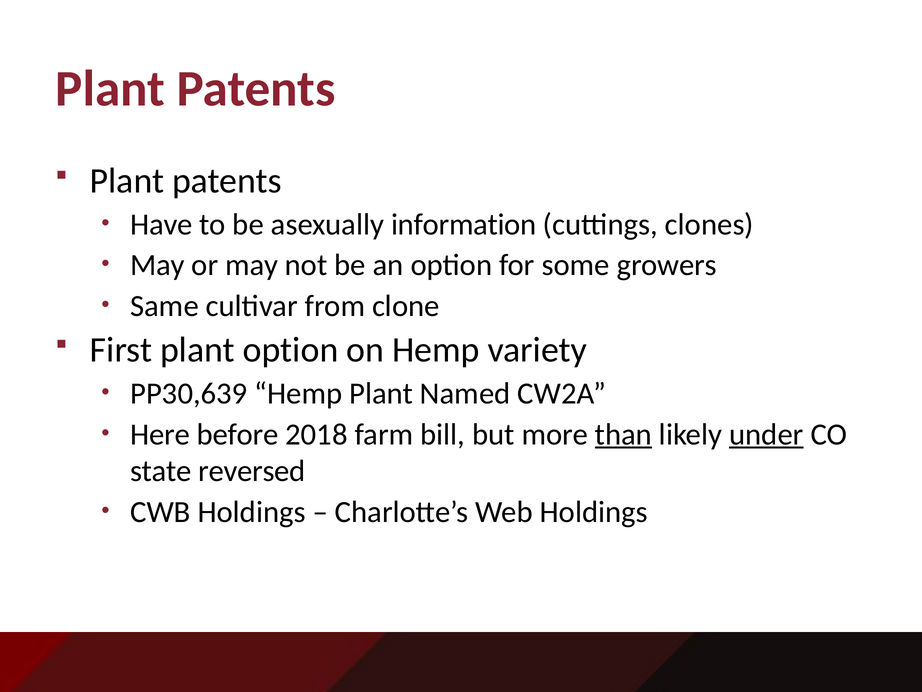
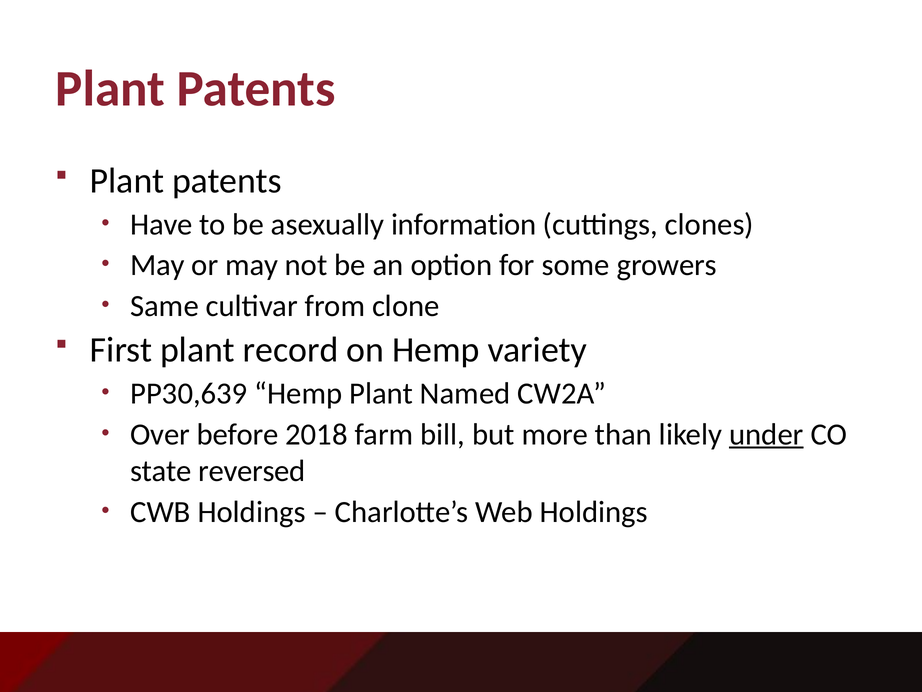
plant option: option -> record (291, 350)
Here: Here -> Over (160, 434)
than underline: present -> none (623, 434)
